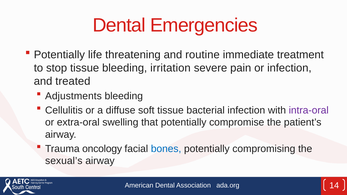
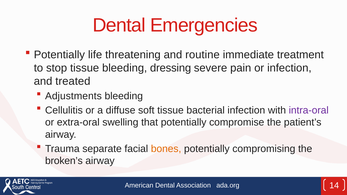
irritation: irritation -> dressing (171, 68)
oncology: oncology -> separate (102, 149)
bones colour: blue -> orange (166, 149)
sexual’s: sexual’s -> broken’s (64, 161)
